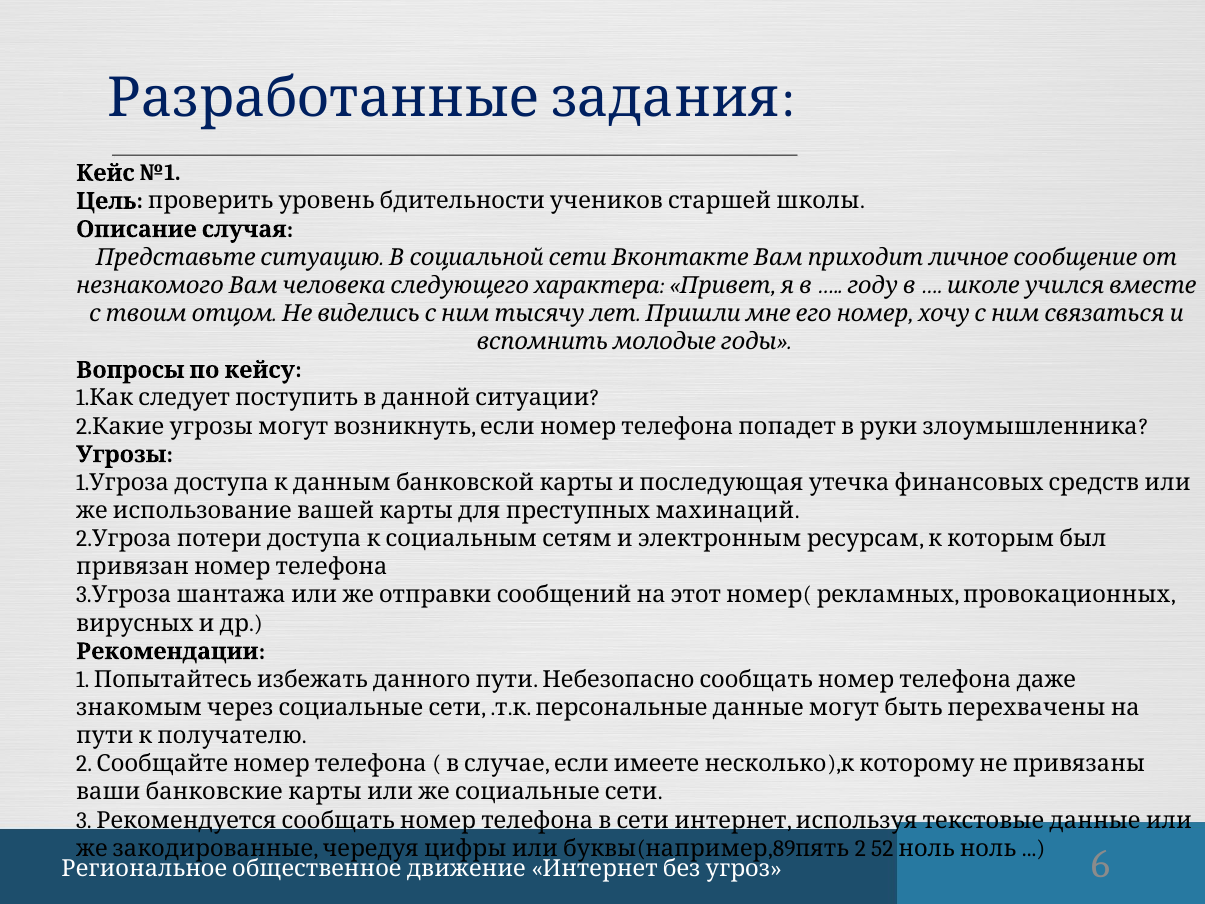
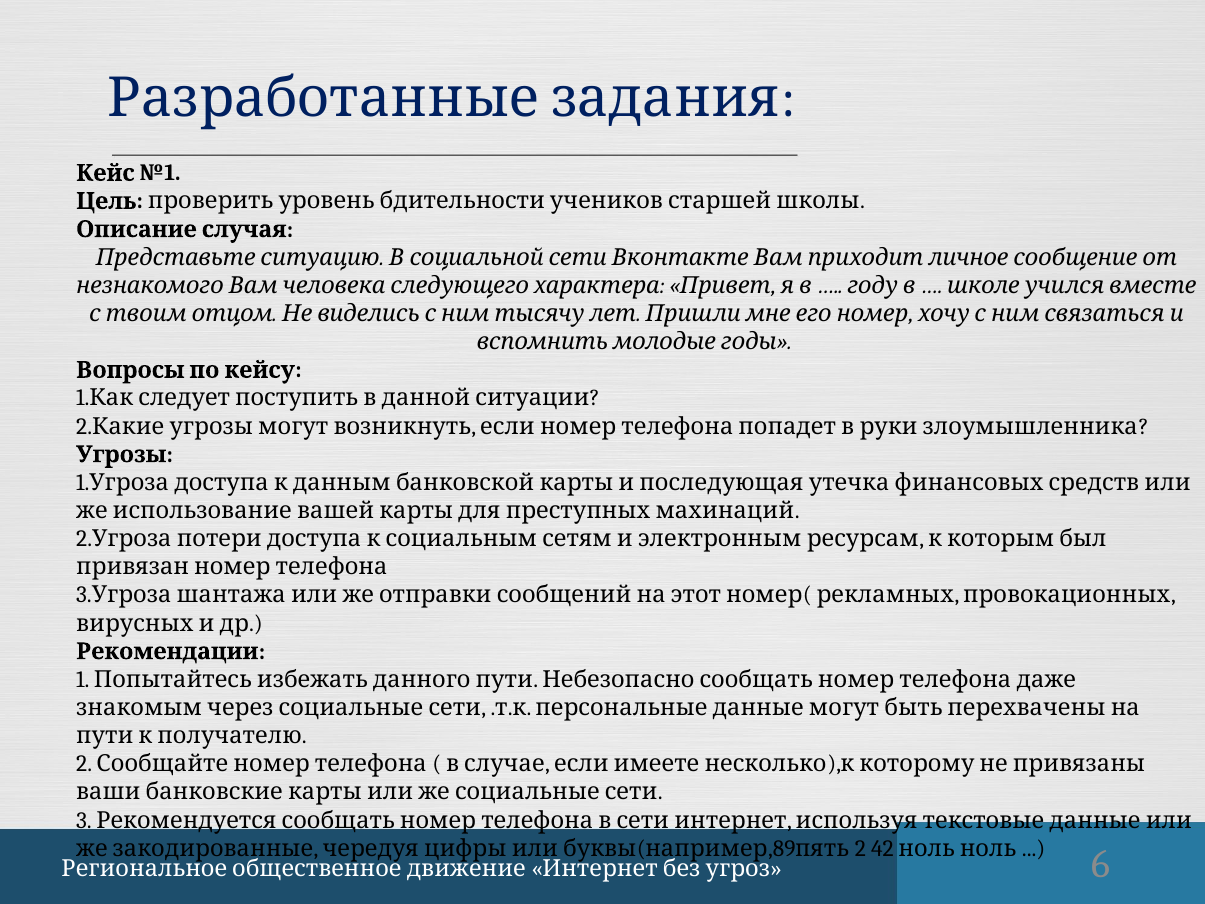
52: 52 -> 42 (882, 848)
